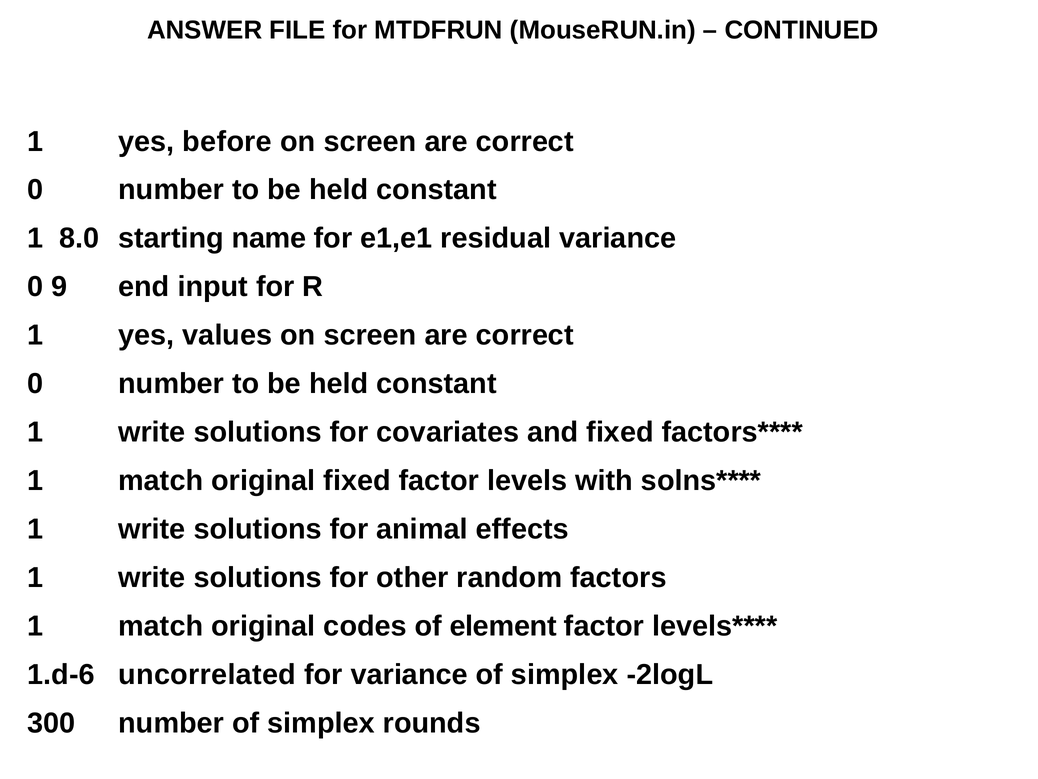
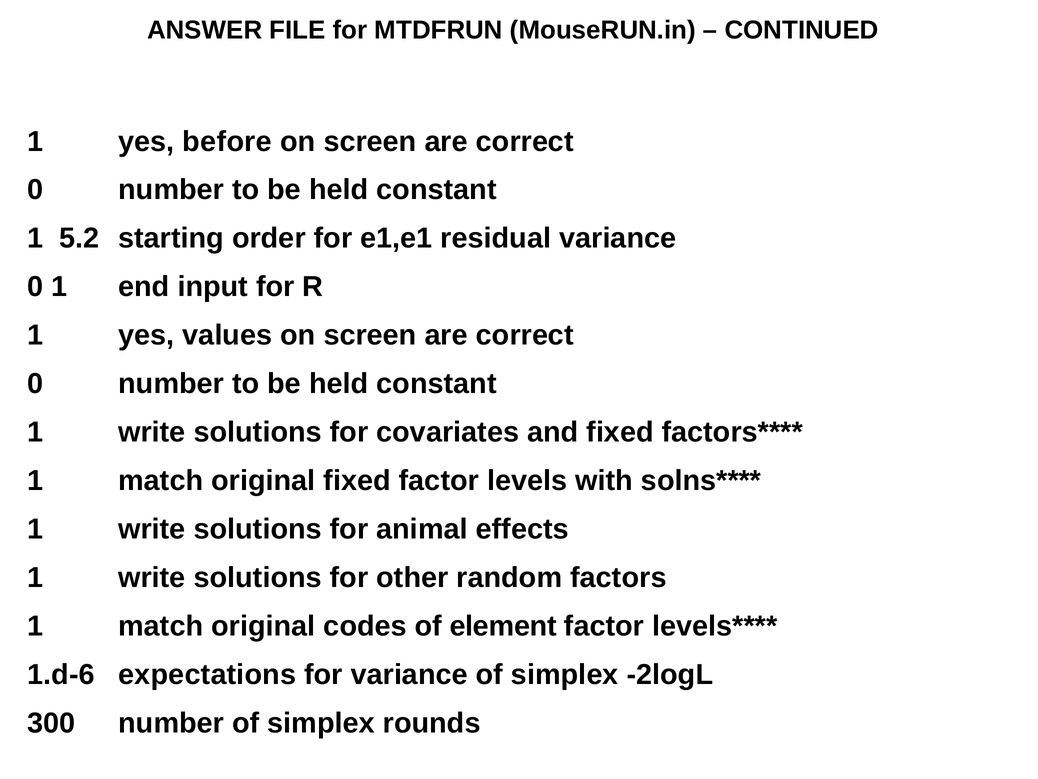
8.0: 8.0 -> 5.2 (79, 238)
name: name -> order (269, 238)
0 9: 9 -> 1 (59, 287)
uncorrelated: uncorrelated -> expectations (207, 674)
